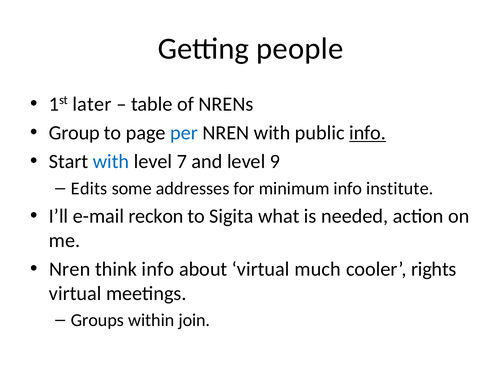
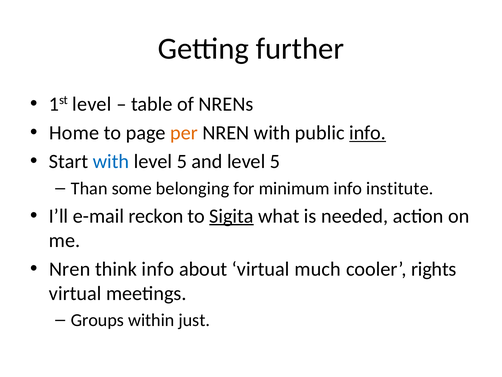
people: people -> further (300, 49)
1st later: later -> level (92, 104)
Group: Group -> Home (74, 133)
per colour: blue -> orange (184, 133)
7: 7 -> 5 (182, 161)
and level 9: 9 -> 5 (275, 161)
Edits: Edits -> Than (89, 188)
addresses: addresses -> belonging (193, 188)
Sigita underline: none -> present (231, 216)
join: join -> just (194, 320)
